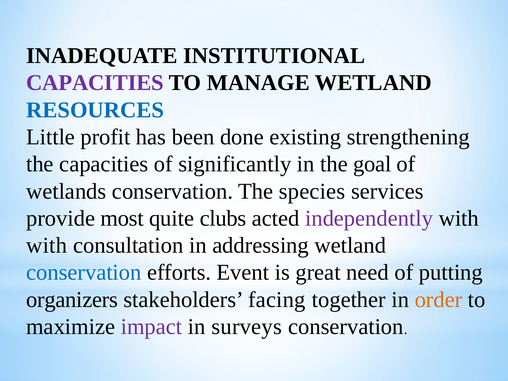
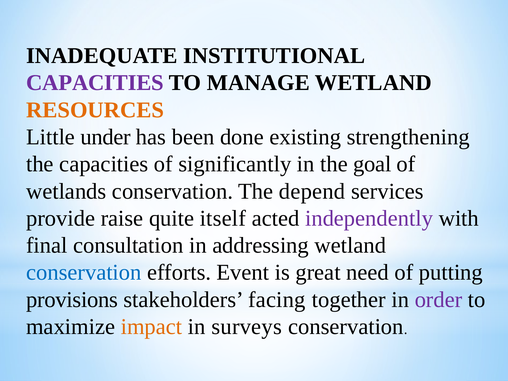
RESOURCES colour: blue -> orange (95, 110)
profit: profit -> under (106, 137)
species: species -> depend (312, 191)
most: most -> raise (122, 218)
clubs: clubs -> itself (223, 218)
with: with -> final (47, 245)
organizers: organizers -> provisions (72, 300)
order colour: orange -> purple (439, 300)
impact colour: purple -> orange (151, 327)
